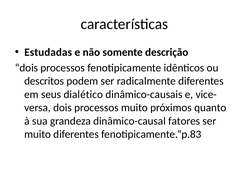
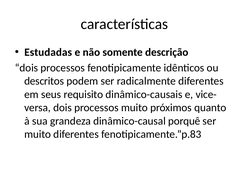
dialético: dialético -> requisito (83, 94)
fatores: fatores -> porquê (184, 121)
